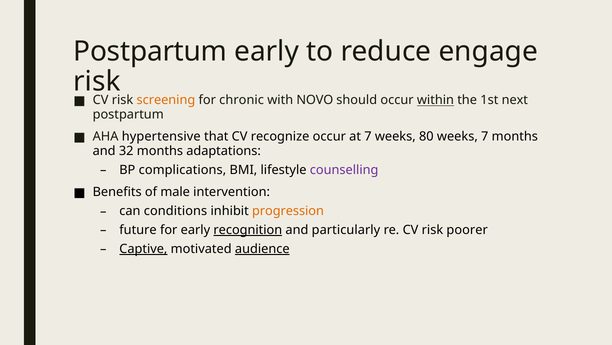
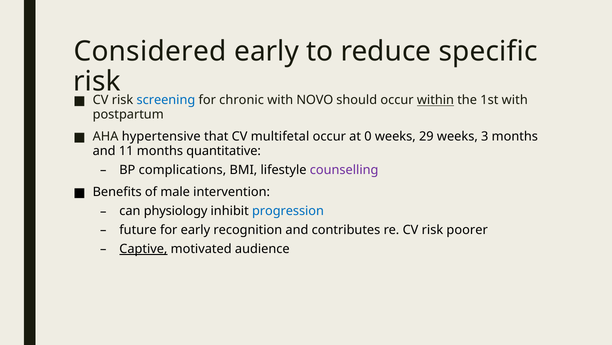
Postpartum: Postpartum -> Considered (150, 51)
engage: engage -> specific (488, 51)
screening colour: orange -> blue (166, 100)
1st next: next -> with (515, 100)
recognize: recognize -> multifetal (280, 136)
at 7: 7 -> 0 (368, 136)
80: 80 -> 29 (426, 136)
weeks 7: 7 -> 3 (485, 136)
32: 32 -> 11 (126, 151)
adaptations: adaptations -> quantitative (224, 151)
conditions: conditions -> physiology (176, 211)
progression colour: orange -> blue (288, 211)
recognition underline: present -> none (248, 230)
particularly: particularly -> contributes (346, 230)
audience underline: present -> none (262, 248)
